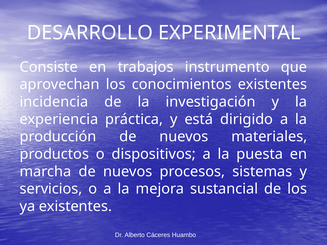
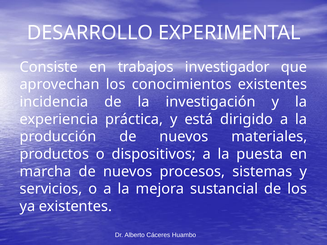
instrumento: instrumento -> investigador (227, 67)
